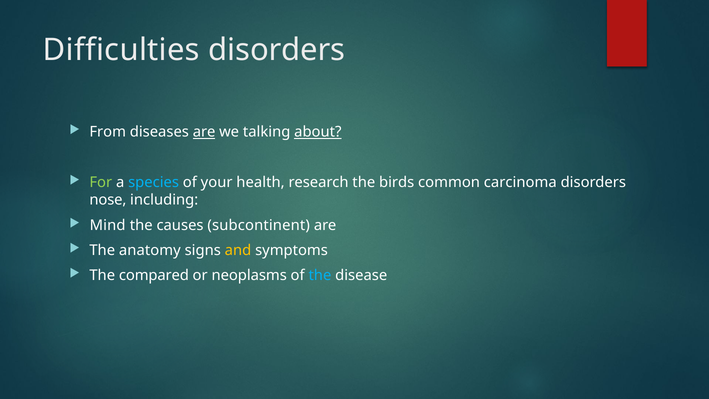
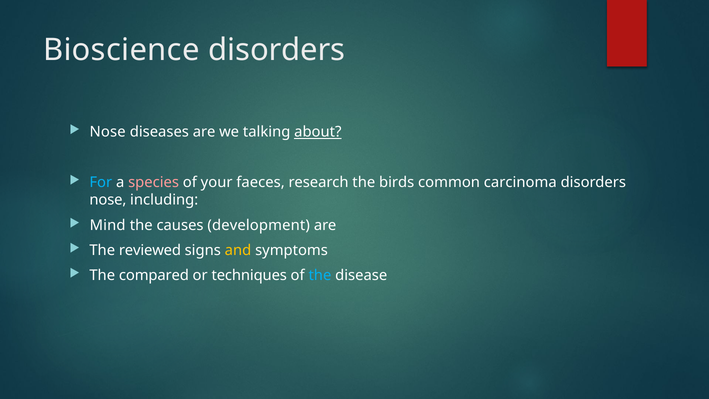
Difficulties: Difficulties -> Bioscience (121, 50)
From: From -> Nose (108, 132)
are underline: present -> none (204, 132)
For colour: light green -> light blue (101, 182)
species colour: light blue -> pink (154, 182)
health: health -> faeces (261, 182)
subcontinent: subcontinent -> development (259, 225)
anatomy: anatomy -> reviewed (150, 250)
neoplasms: neoplasms -> techniques (249, 275)
